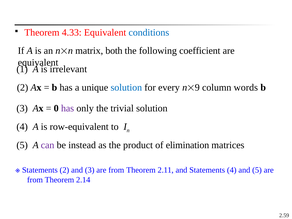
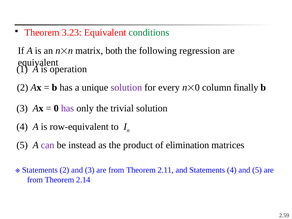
4.33: 4.33 -> 3.23 (72, 32)
conditions colour: blue -> green (149, 32)
coefficient: coefficient -> regression (200, 51)
irrelevant: irrelevant -> operation (68, 69)
solution colour: blue -> purple (126, 88)
9: 9 -> 0 (197, 88)
words: words -> finally (246, 88)
